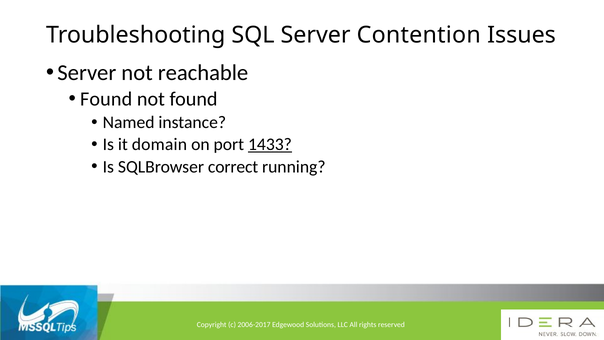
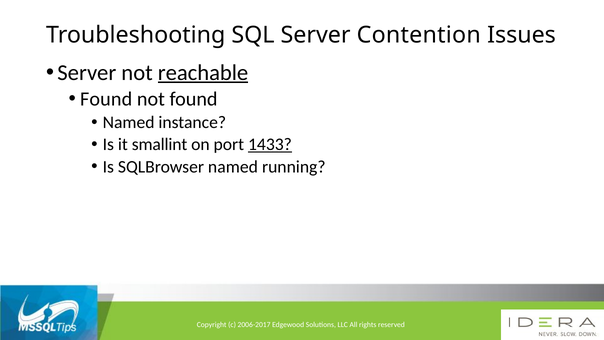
reachable underline: none -> present (203, 73)
domain: domain -> smallint (160, 144)
SQLBrowser correct: correct -> named (233, 167)
